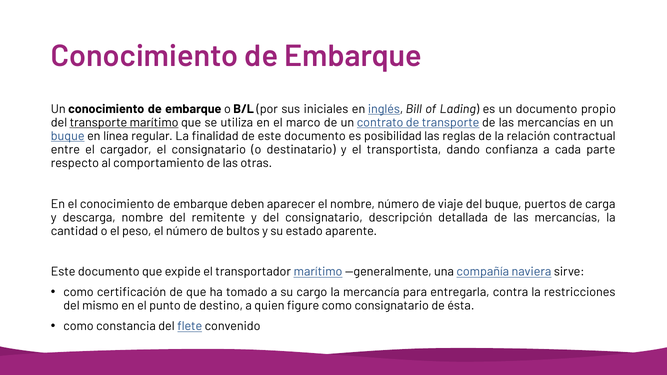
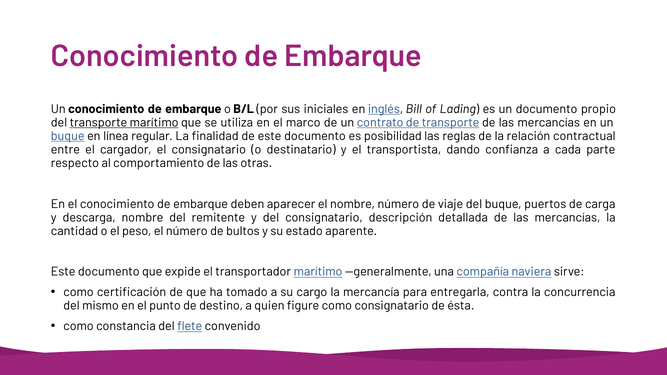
restricciones: restricciones -> concurrencia (580, 292)
